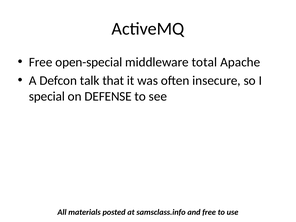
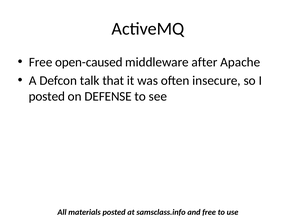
open-special: open-special -> open-caused (89, 62)
total: total -> after (204, 62)
special: special -> posted (47, 96)
